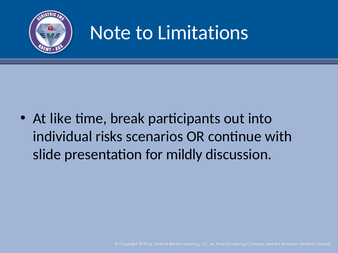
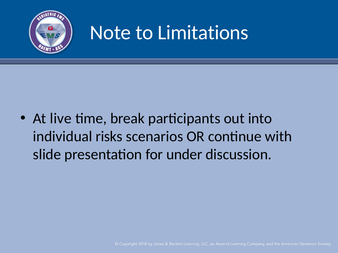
like: like -> live (61, 119)
mildly: mildly -> under (184, 155)
